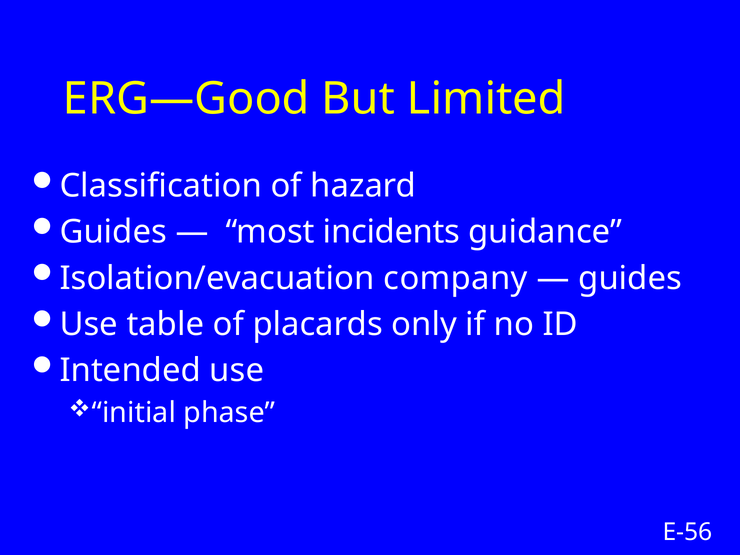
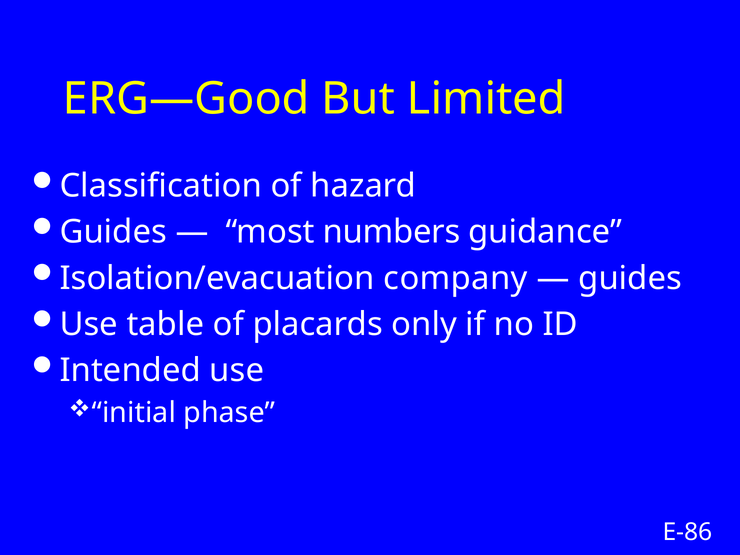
incidents: incidents -> numbers (391, 232)
E-56: E-56 -> E-86 (688, 532)
